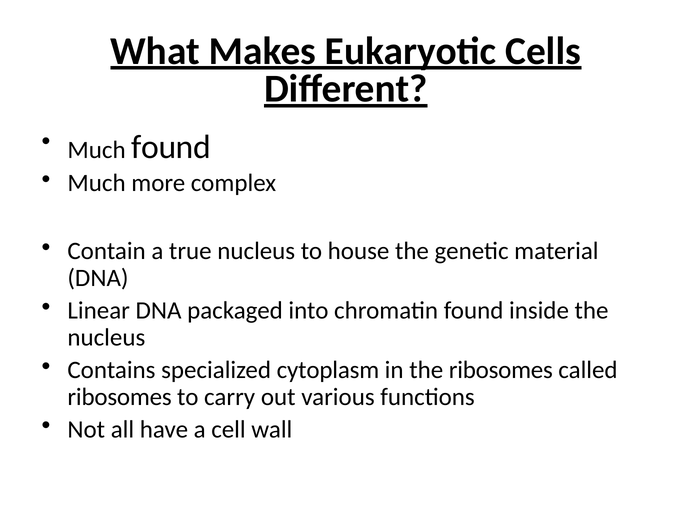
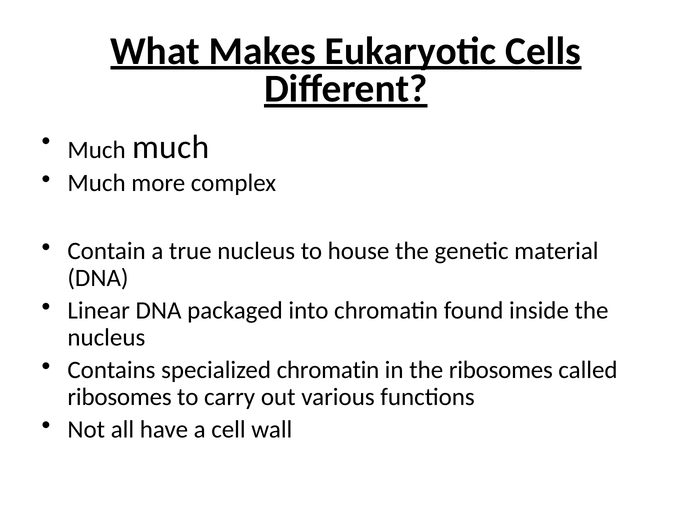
Much found: found -> much (171, 147)
specialized cytoplasm: cytoplasm -> chromatin (328, 370)
